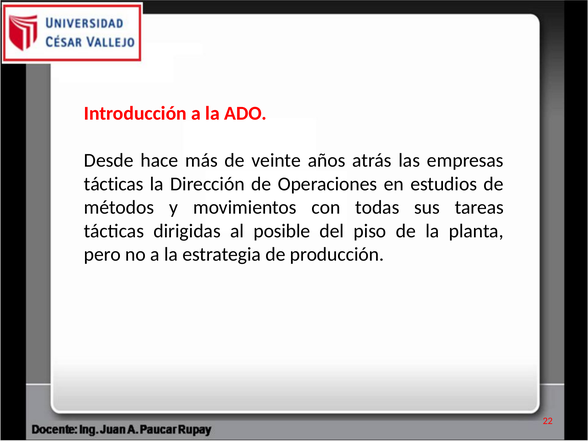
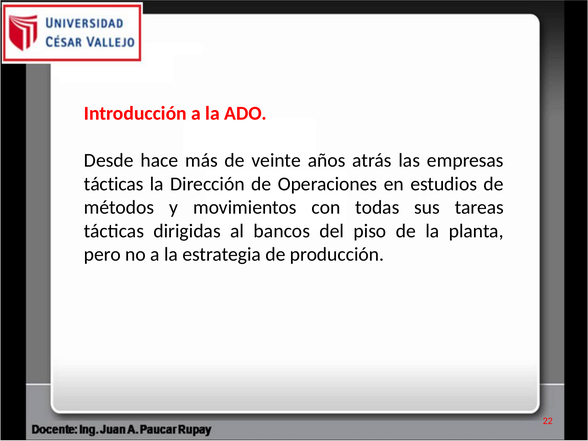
posible: posible -> bancos (282, 231)
